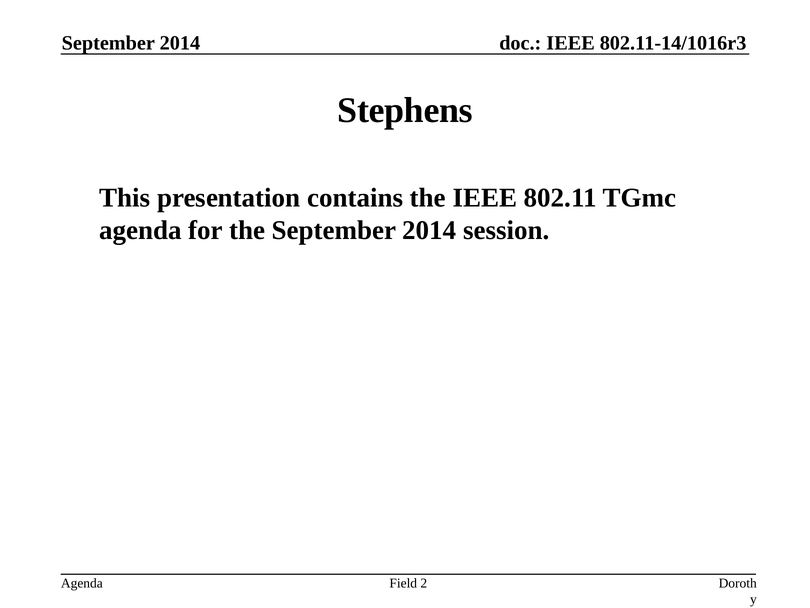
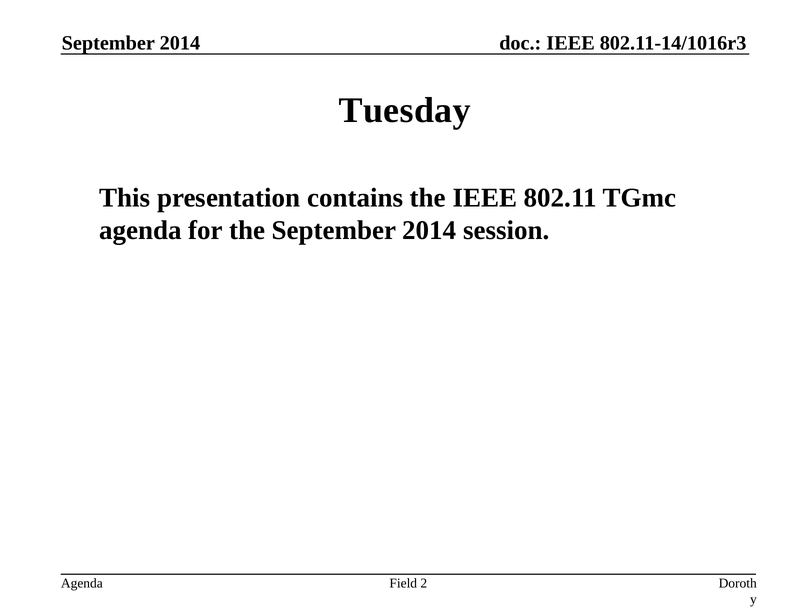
Stephens: Stephens -> Tuesday (405, 110)
